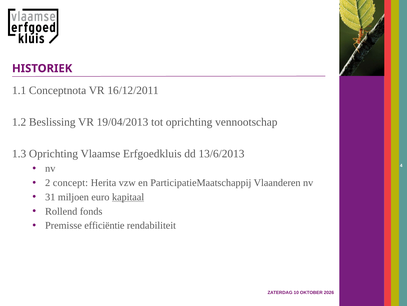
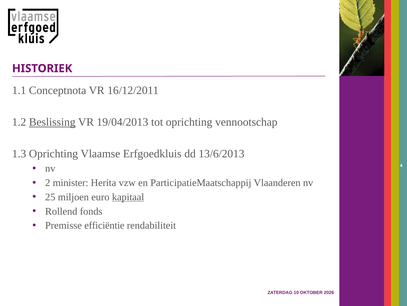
Beslissing underline: none -> present (52, 122)
concept: concept -> minister (71, 183)
31: 31 -> 25 (50, 197)
